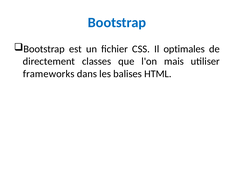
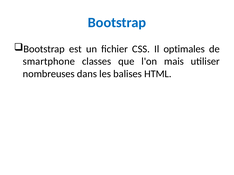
directement: directement -> smartphone (49, 62)
frameworks: frameworks -> nombreuses (49, 74)
